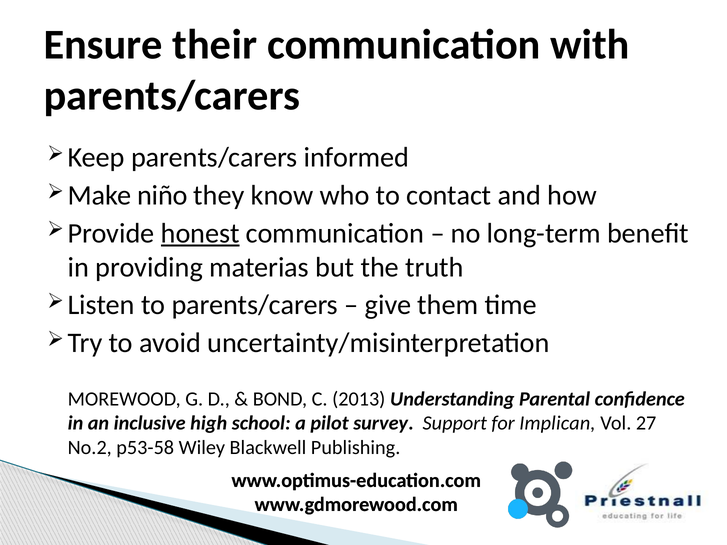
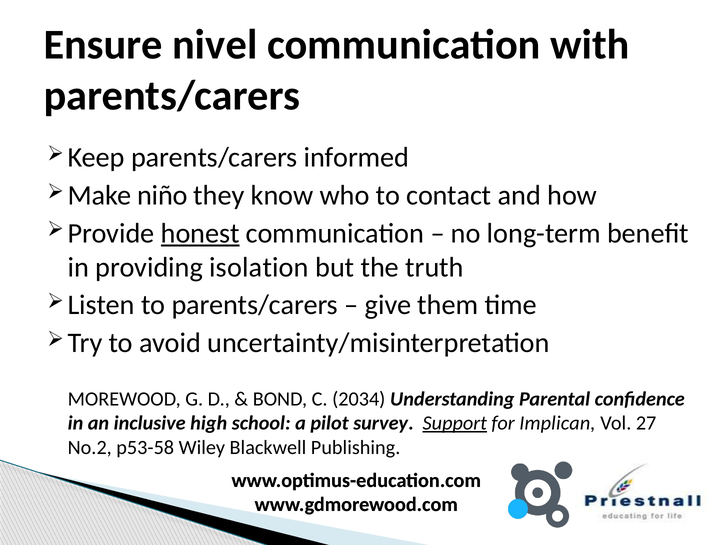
their: their -> nivel (215, 45)
materias: materias -> isolation (259, 267)
2013: 2013 -> 2034 (359, 399)
Support underline: none -> present (455, 423)
